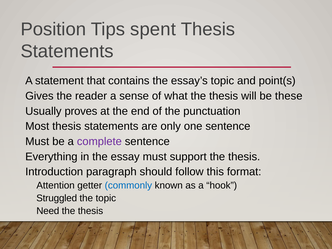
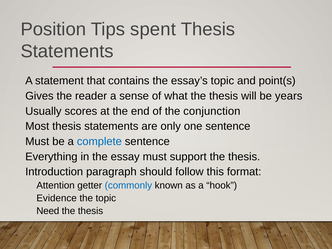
these: these -> years (289, 96)
proves: proves -> scores (81, 111)
punctuation: punctuation -> conjunction (212, 111)
complete colour: purple -> blue (99, 141)
Struggled: Struggled -> Evidence (57, 198)
